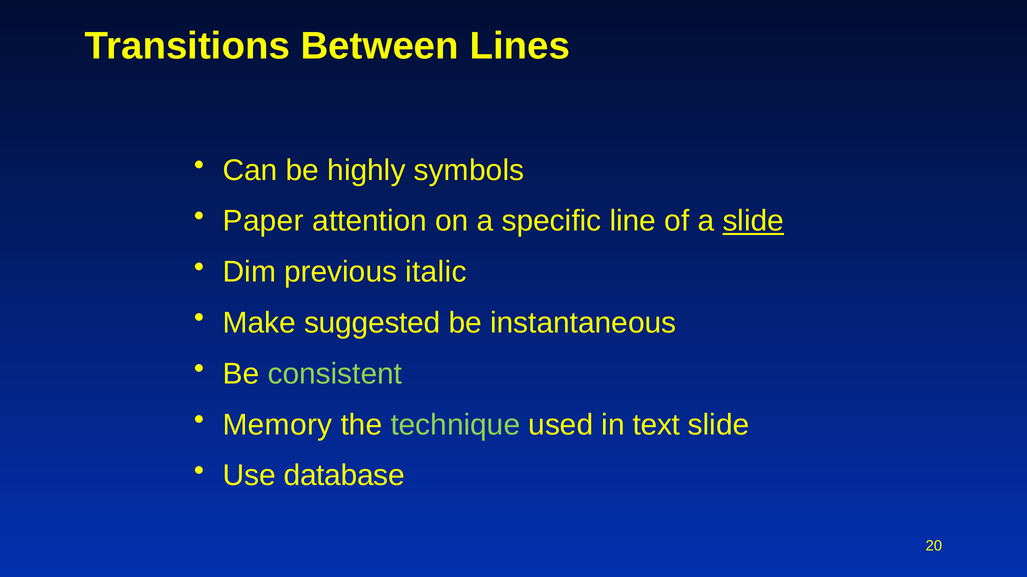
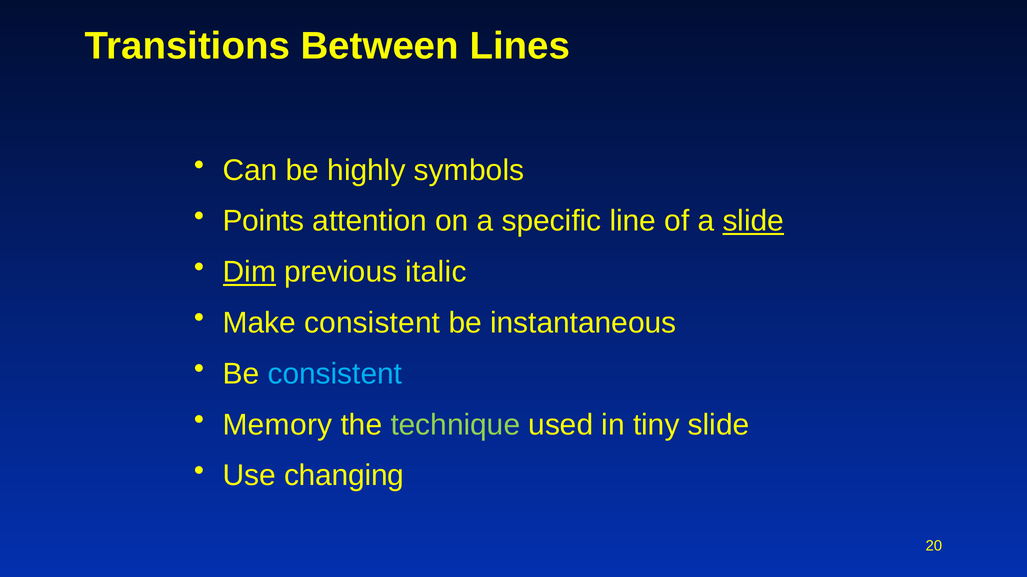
Paper: Paper -> Points (264, 221)
Dim underline: none -> present (249, 272)
Make suggested: suggested -> consistent (372, 323)
consistent colour: light green -> light blue (335, 374)
text: text -> tiny (656, 425)
database: database -> changing (344, 476)
